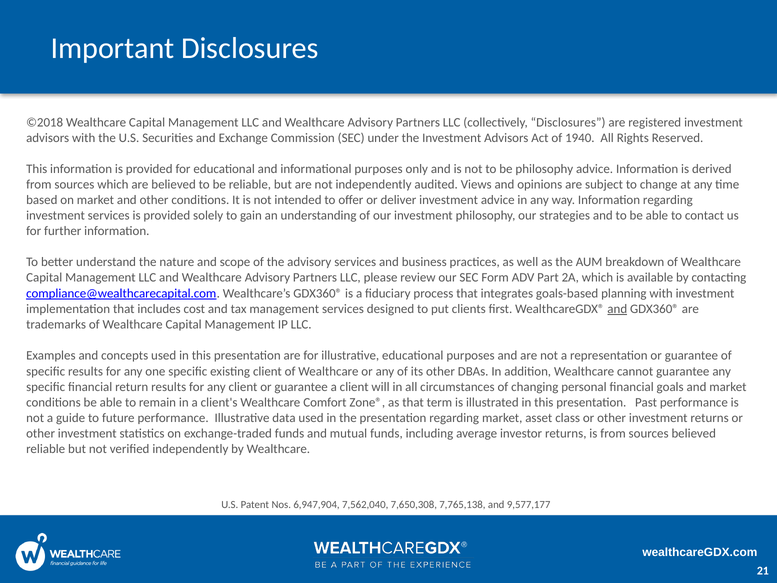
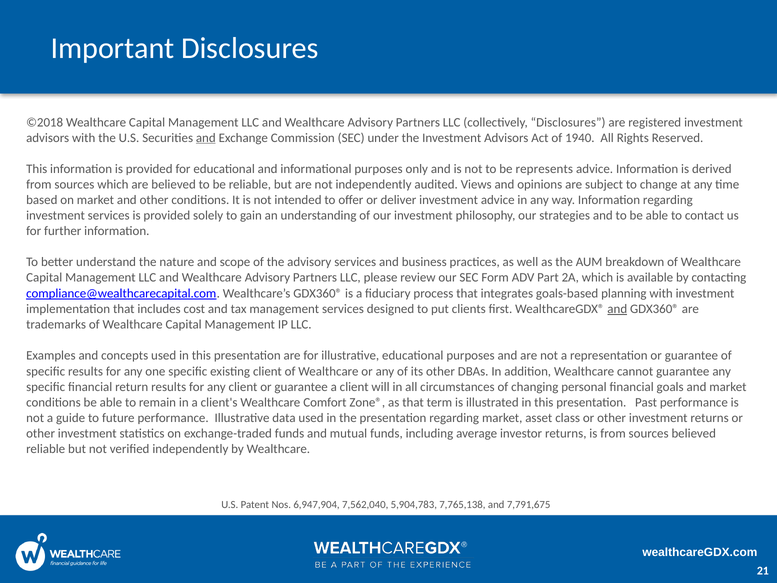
and underline: none -> present (206, 138)
be philosophy: philosophy -> represents (544, 169)
7,650,308: 7,650,308 -> 5,904,783 (414, 504)
9,577,177: 9,577,177 -> 7,791,675 (529, 504)
